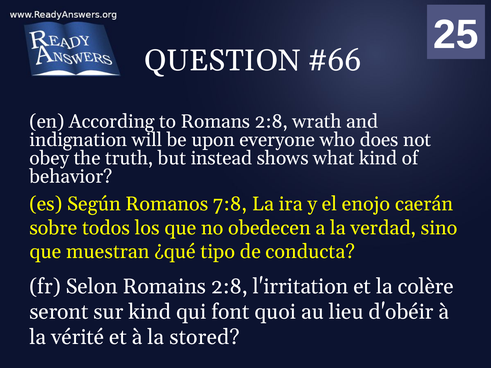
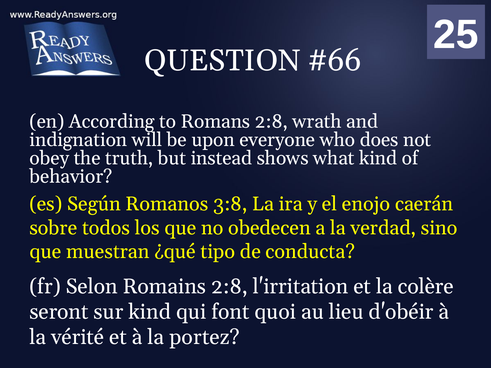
7:8: 7:8 -> 3:8 (230, 204)
stored: stored -> portez (205, 337)
